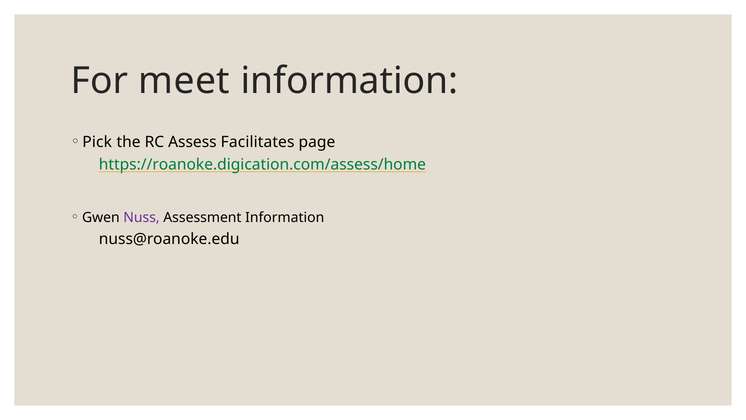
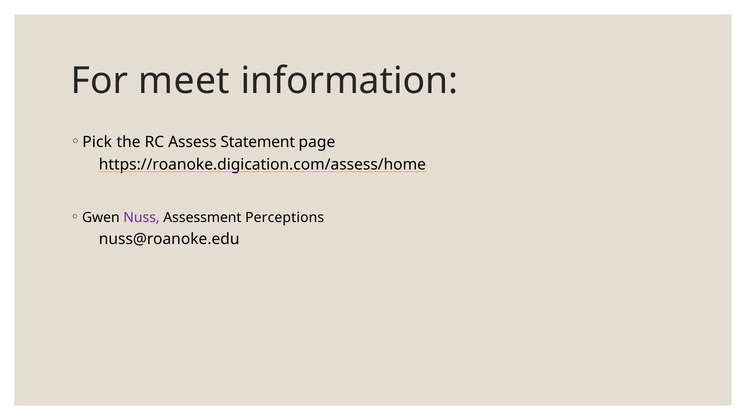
Facilitates: Facilitates -> Statement (258, 142)
https://roanoke.digication.com/assess/home colour: green -> black (262, 164)
Assessment Information: Information -> Perceptions (285, 217)
